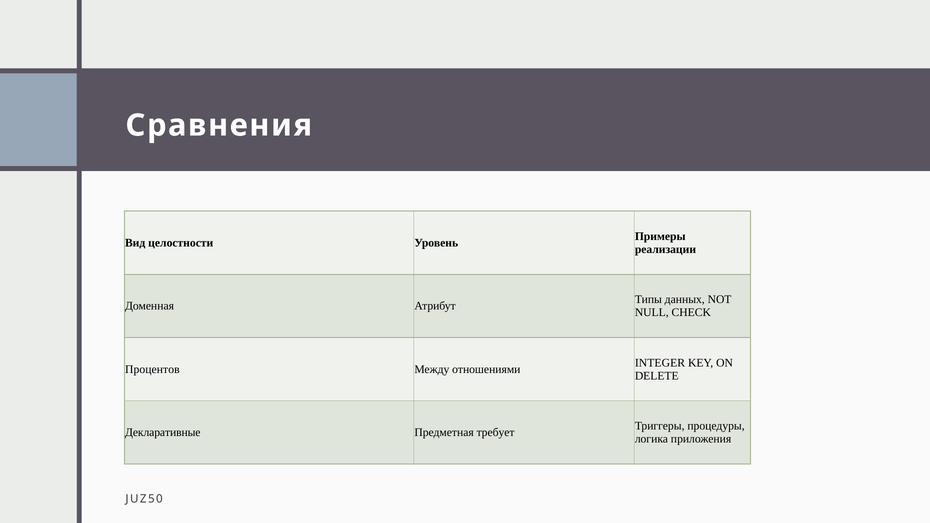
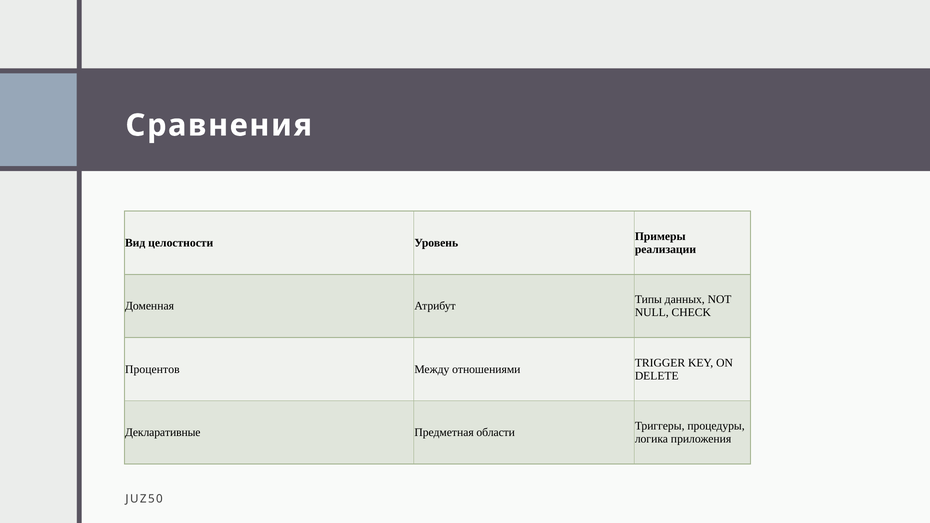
INTEGER: INTEGER -> TRIGGER (660, 363)
требует: требует -> области (496, 433)
